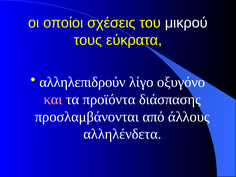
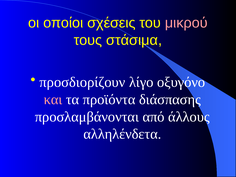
μικρού colour: white -> pink (186, 23)
εύκρατα: εύκρατα -> στάσιμα (134, 40)
αλληλεπιδρούν: αλληλεπιδρούν -> προσδιορίζουν (82, 82)
